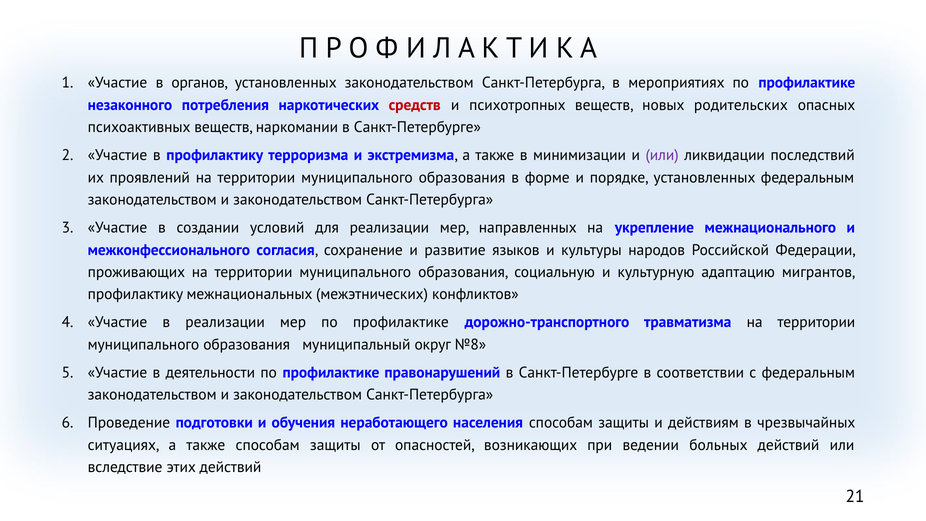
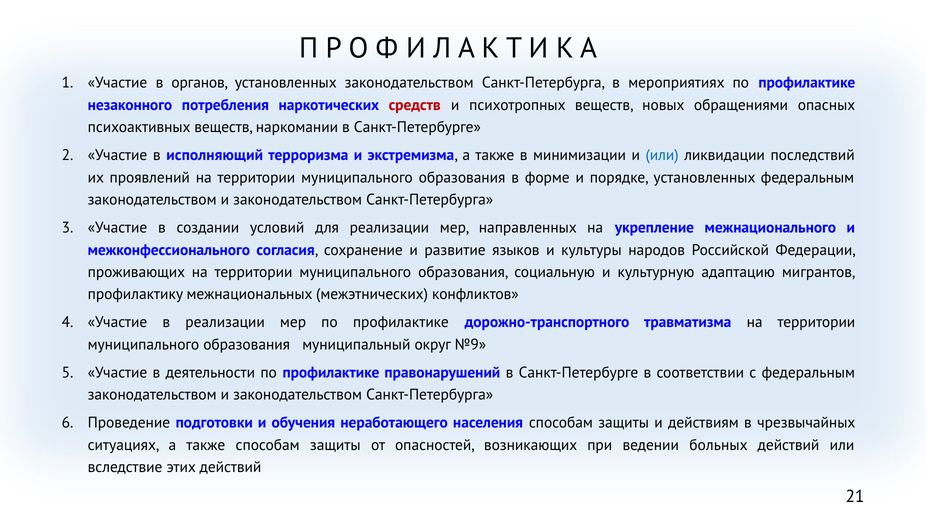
родительских: родительских -> обращениями (741, 105)
в профилактику: профилактику -> исполняющий (215, 155)
или colour: purple -> blue (662, 155)
№8: №8 -> №9 (470, 344)
